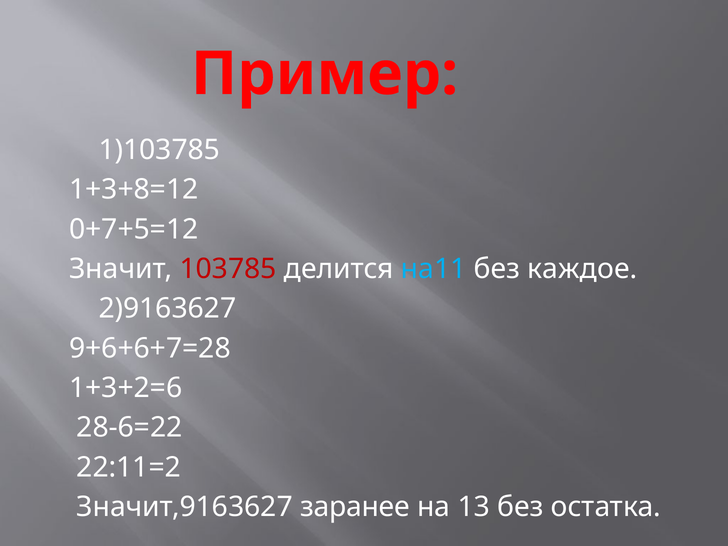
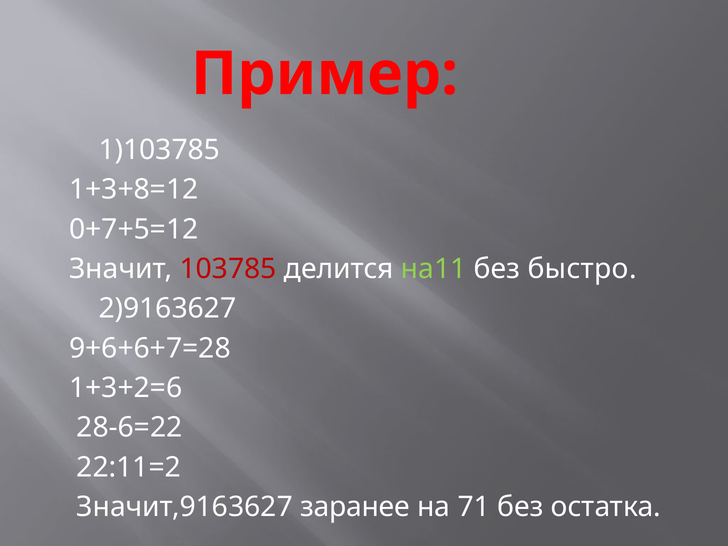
на11 colour: light blue -> light green (434, 269)
каждое: каждое -> быстро (582, 269)
13: 13 -> 71 (474, 507)
